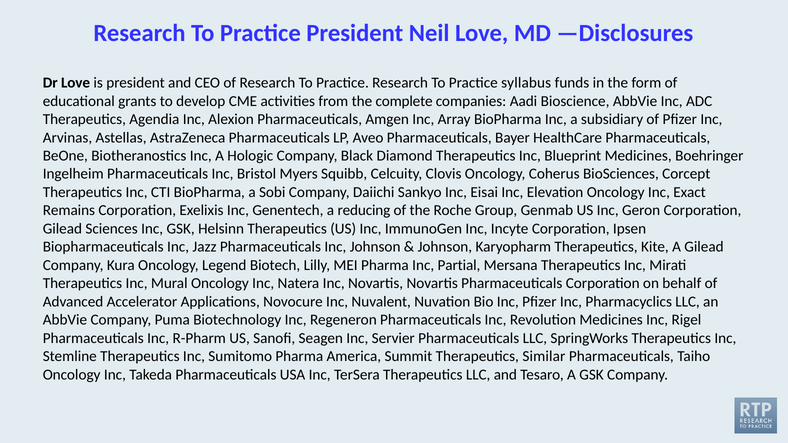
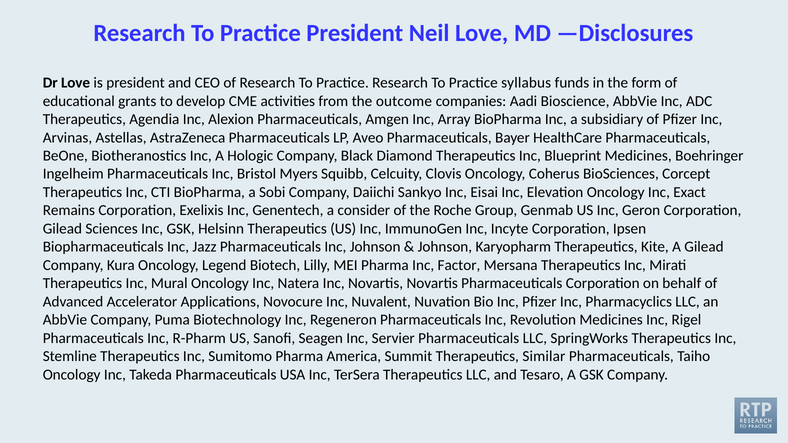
complete: complete -> outcome (404, 101)
reducing: reducing -> consider (364, 211)
Partial: Partial -> Factor (459, 265)
